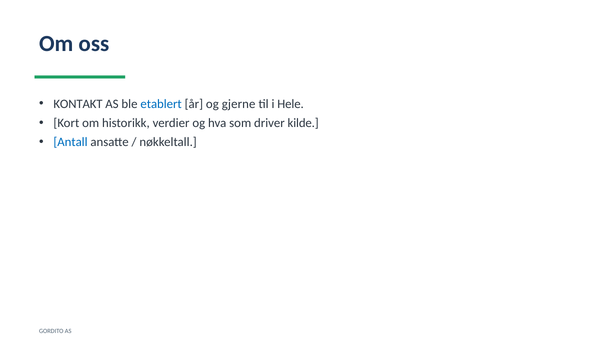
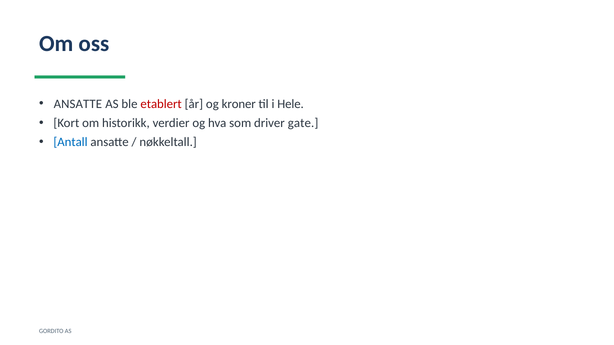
KONTAKT: KONTAKT -> ANSATTE (78, 104)
etablert colour: blue -> red (161, 104)
gjerne: gjerne -> kroner (239, 104)
kilde: kilde -> gate (303, 123)
